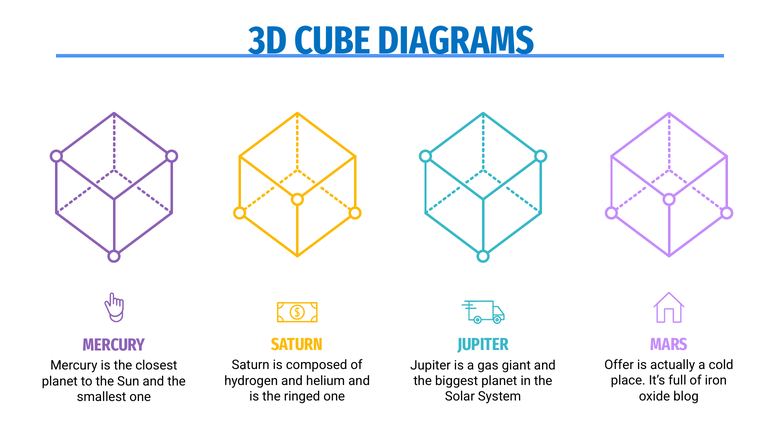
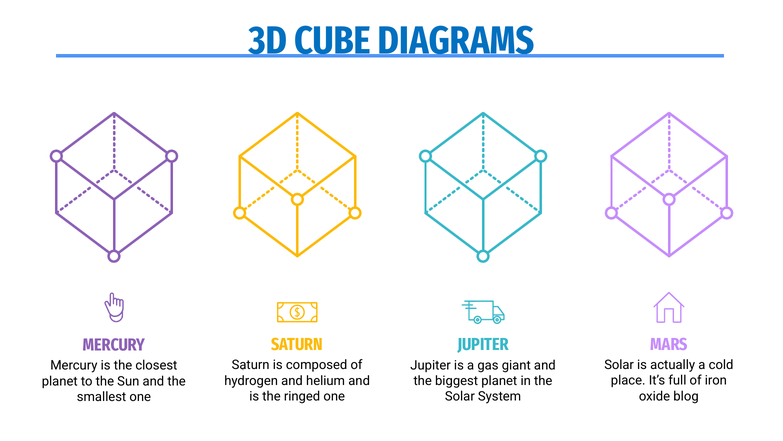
Offer: Offer -> Solar (619, 365)
